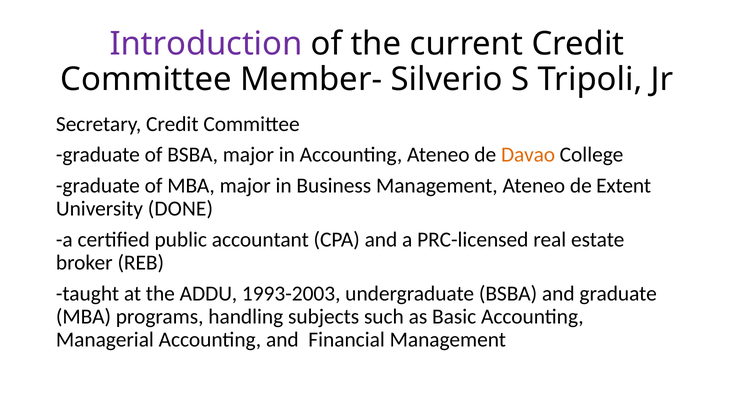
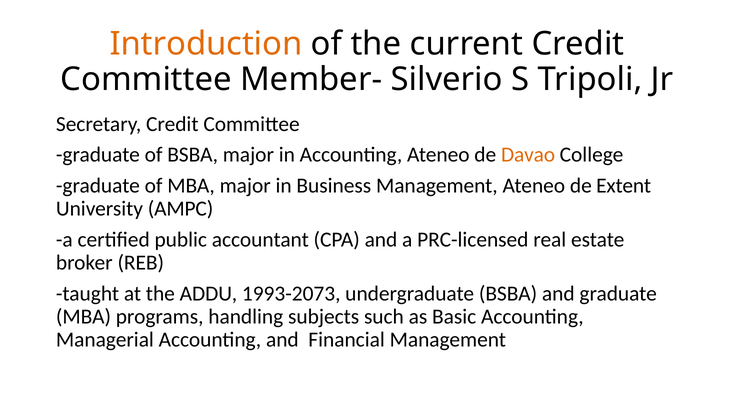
Introduction colour: purple -> orange (206, 44)
DONE: DONE -> AMPC (181, 209)
1993-2003: 1993-2003 -> 1993-2073 (291, 293)
